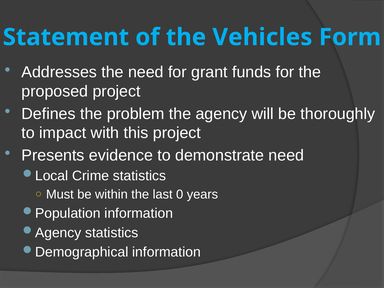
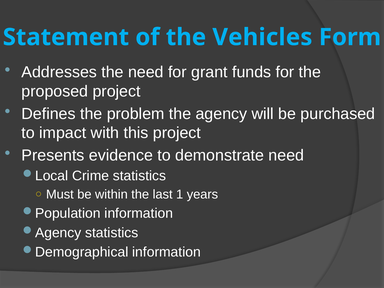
thoroughly: thoroughly -> purchased (338, 114)
0: 0 -> 1 (180, 194)
